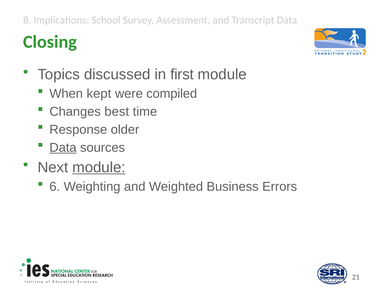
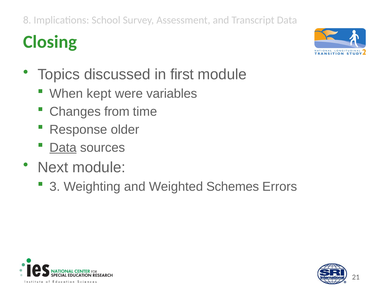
compiled: compiled -> variables (172, 94)
best: best -> from (117, 112)
module underline: present -> none (99, 167)
6: 6 -> 3 (55, 186)
Business: Business -> Schemes (233, 186)
